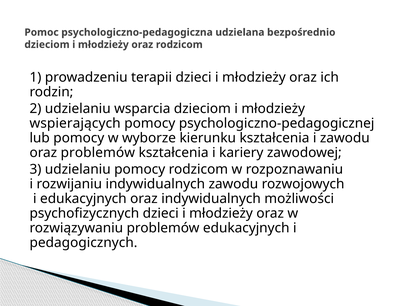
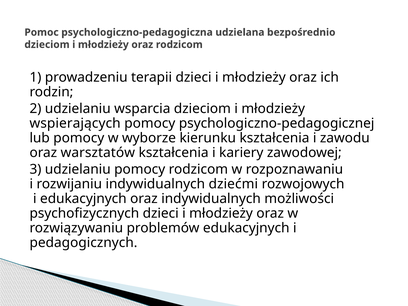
oraz problemów: problemów -> warsztatów (98, 153)
indywidualnych zawodu: zawodu -> dziećmi (233, 184)
